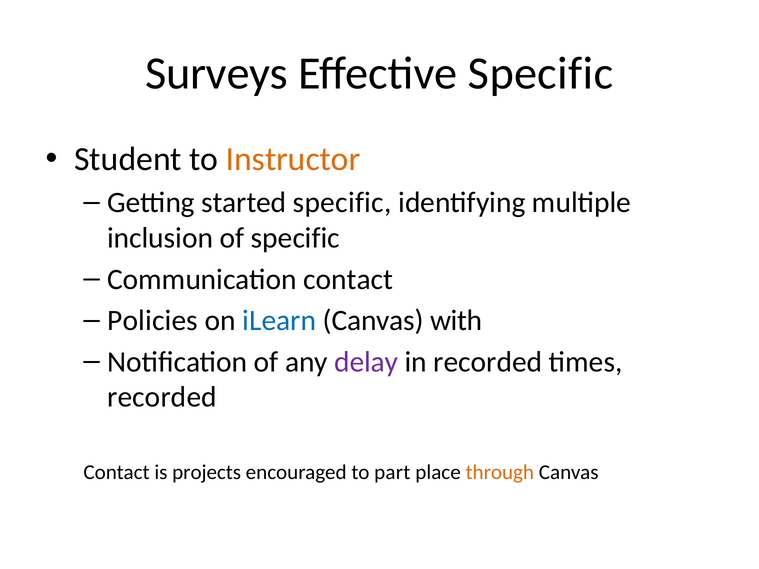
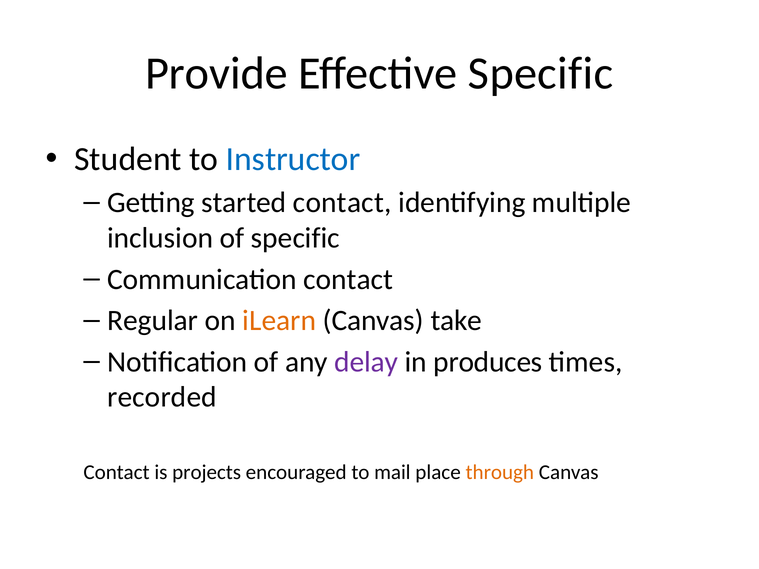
Surveys: Surveys -> Provide (217, 73)
Instructor colour: orange -> blue (293, 159)
started specific: specific -> contact (342, 203)
Policies: Policies -> Regular (153, 321)
iLearn colour: blue -> orange (279, 321)
with: with -> take (456, 321)
in recorded: recorded -> produces (488, 362)
part: part -> mail (392, 473)
